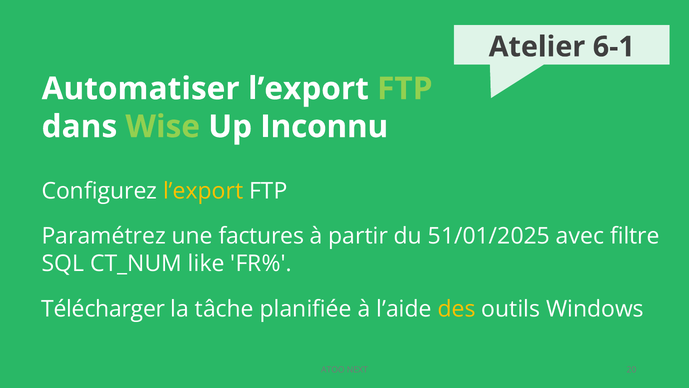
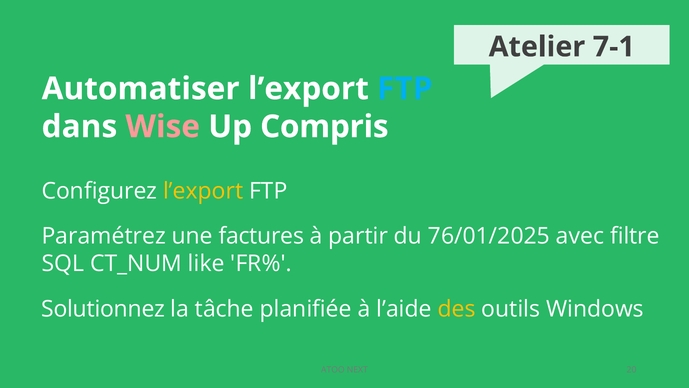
6-1: 6-1 -> 7-1 (614, 47)
FTP colour: light green -> light blue (405, 89)
Wise colour: light green -> pink (163, 127)
Inconnu: Inconnu -> Compris (324, 127)
51/01/2025: 51/01/2025 -> 76/01/2025 (489, 236)
Télécharger: Télécharger -> Solutionnez (103, 309)
